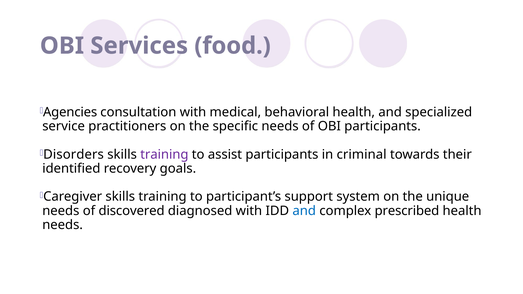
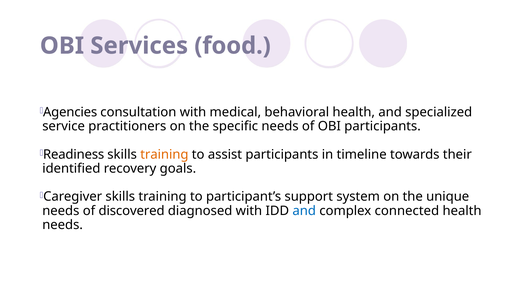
Disorders: Disorders -> Readiness (74, 154)
training colour: purple -> orange (164, 154)
criminal: criminal -> timeline (362, 154)
prescribed: prescribed -> connected (407, 211)
